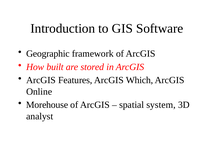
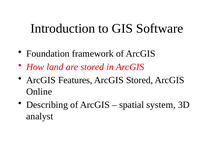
Geographic: Geographic -> Foundation (48, 54)
built: built -> land (55, 67)
ArcGIS Which: Which -> Stored (140, 80)
Morehouse: Morehouse -> Describing (47, 105)
